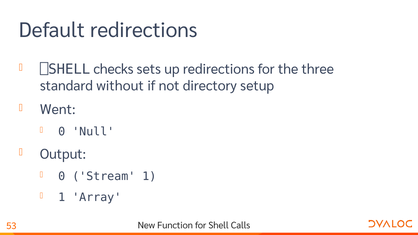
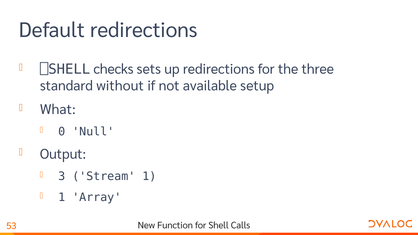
directory: directory -> available (210, 86)
Went: Went -> What (58, 110)
0: 0 -> 3 (62, 176)
